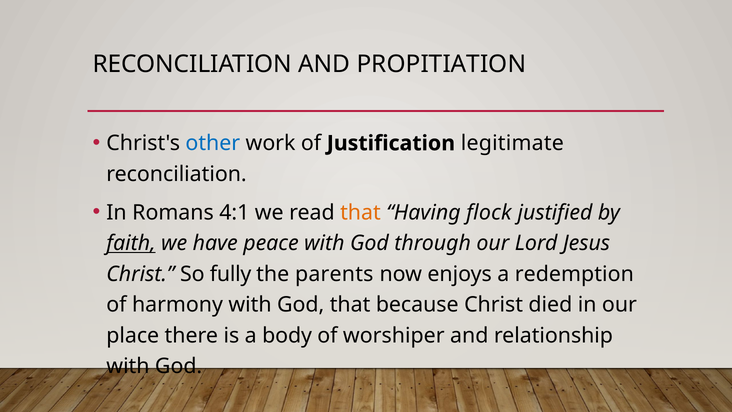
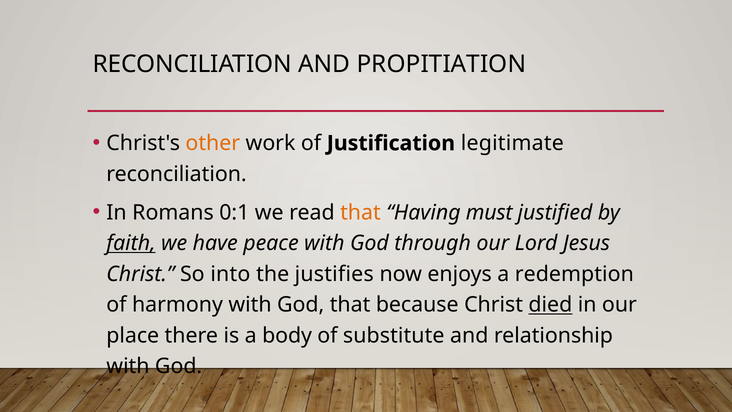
other colour: blue -> orange (213, 143)
4:1: 4:1 -> 0:1 (234, 212)
flock: flock -> must (489, 212)
fully: fully -> into (230, 274)
parents: parents -> justifies (334, 274)
died underline: none -> present (550, 305)
worshiper: worshiper -> substitute (394, 335)
